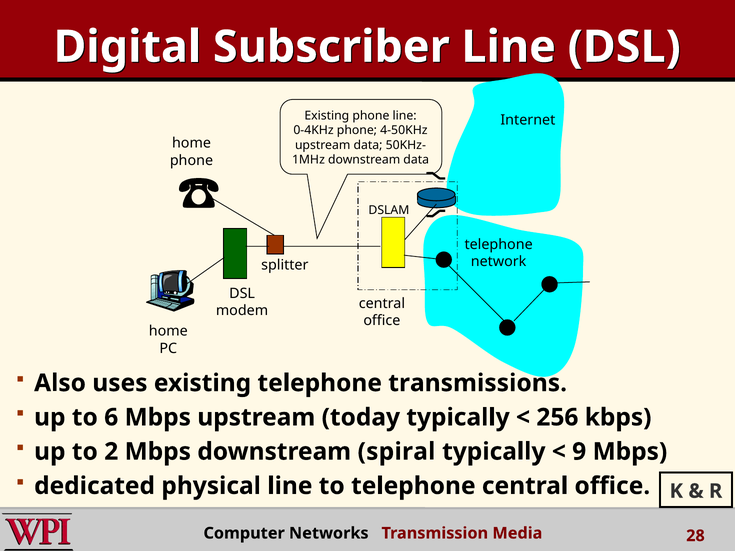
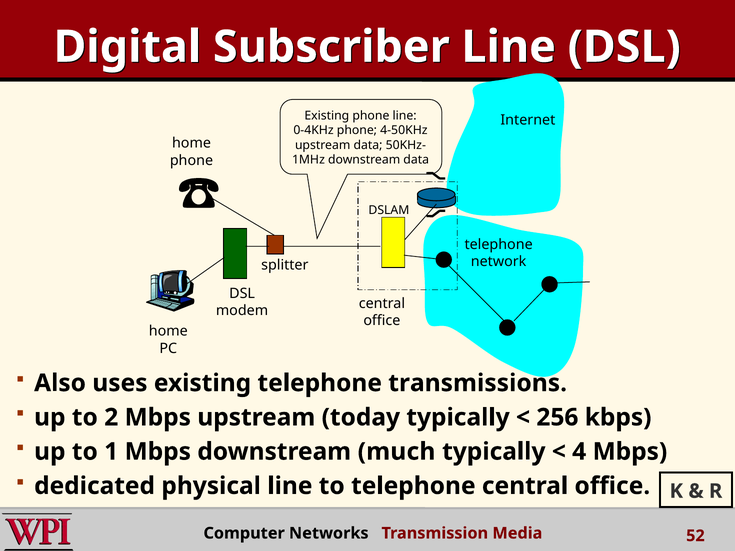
6: 6 -> 2 (111, 418)
2: 2 -> 1 (111, 452)
spiral: spiral -> much (397, 452)
9: 9 -> 4 (579, 452)
28: 28 -> 52 (695, 536)
